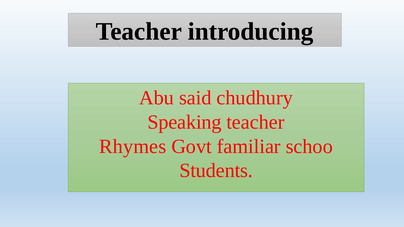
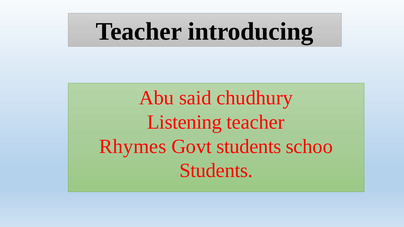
Speaking: Speaking -> Listening (184, 122)
Govt familiar: familiar -> students (249, 147)
